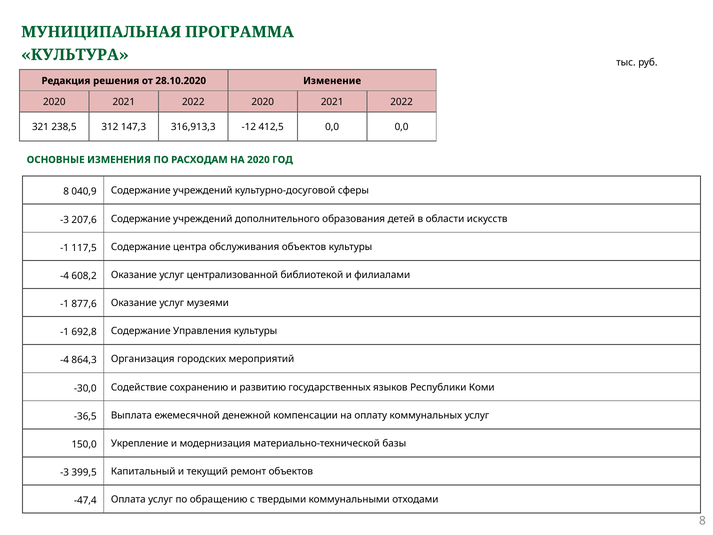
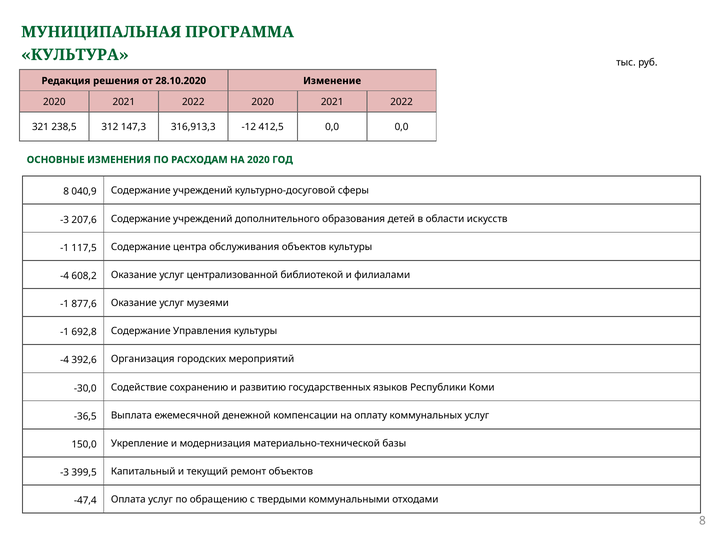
864,3: 864,3 -> 392,6 (84, 360)
